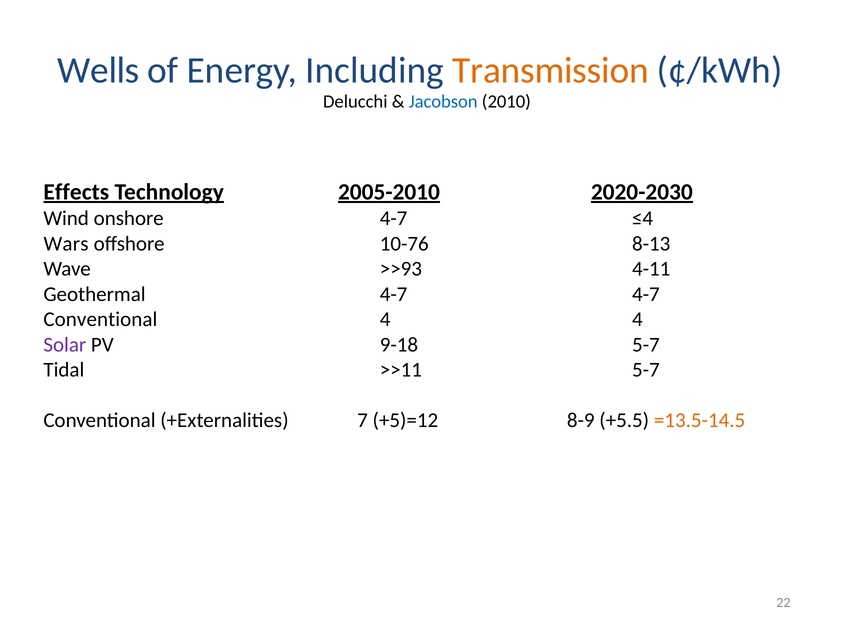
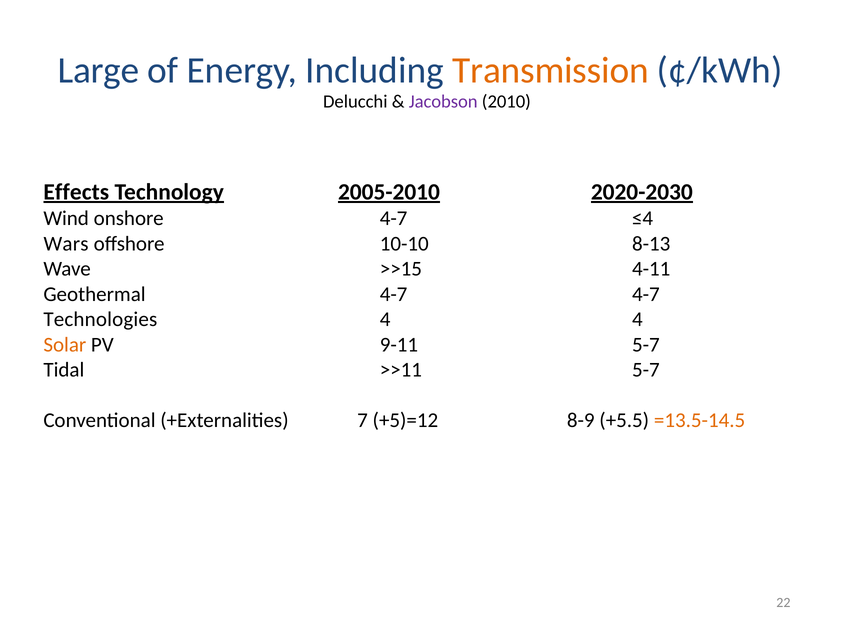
Wells: Wells -> Large (98, 70)
Jacobson colour: blue -> purple (443, 102)
10-76: 10-76 -> 10-10 (404, 244)
>>93: >>93 -> >>15 (401, 269)
Conventional: Conventional -> Technologies (100, 319)
Solar colour: purple -> orange (65, 345)
9-18: 9-18 -> 9-11 (399, 345)
